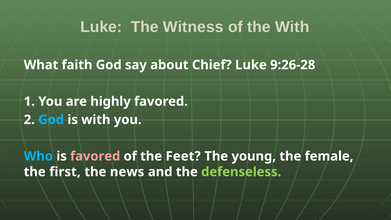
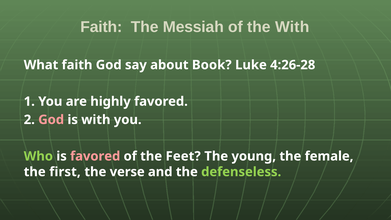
Luke: Luke -> Faith (101, 27)
Witness: Witness -> Messiah (193, 27)
Chief: Chief -> Book (212, 65)
9:26-28: 9:26-28 -> 4:26-28 (293, 65)
God colour: light blue -> pink (51, 120)
Who colour: light blue -> light green (38, 156)
news: news -> verse (127, 172)
